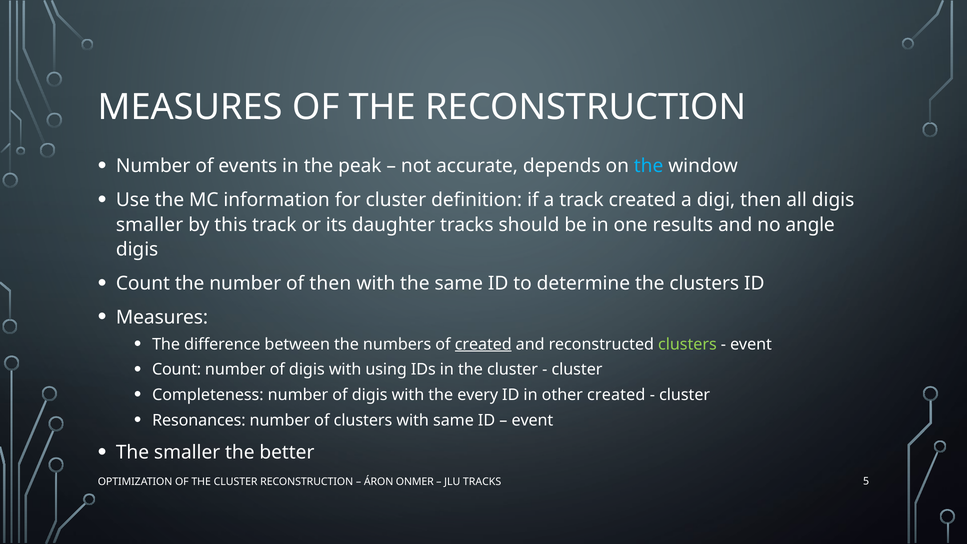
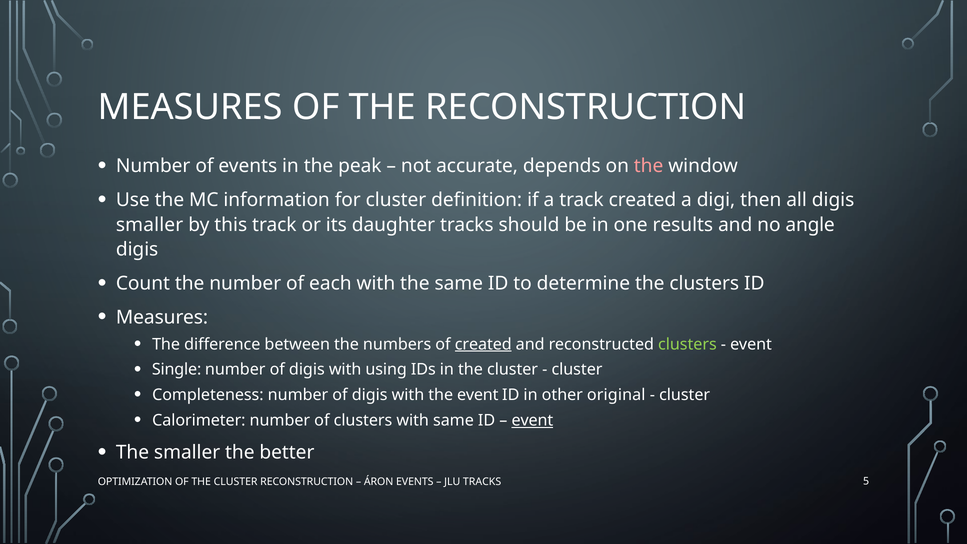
the colour: light blue -> pink (649, 166)
of then: then -> each (330, 283)
Count: Count -> Single (177, 370)
the every: every -> event (478, 395)
other created: created -> original (616, 395)
Resonances: Resonances -> Calorimeter (199, 420)
event underline: none -> present (532, 420)
ÁRON ONMER: ONMER -> EVENTS (415, 482)
